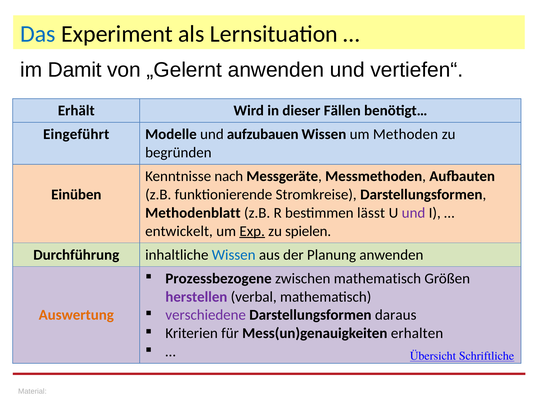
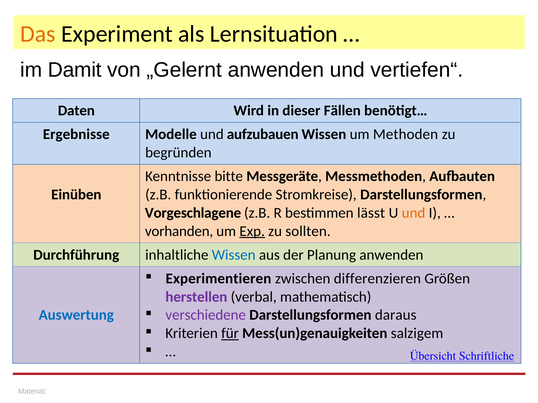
Das colour: blue -> orange (38, 34)
Erhält: Erhält -> Daten (76, 111)
Eingeführt: Eingeführt -> Ergebnisse (76, 135)
nach: nach -> bitte (229, 177)
Methodenblatt: Methodenblatt -> Vorgeschlagene (193, 213)
und colour: purple -> orange (414, 213)
entwickelt: entwickelt -> vorhanden (179, 231)
spielen: spielen -> sollten (308, 231)
Prozessbezogene: Prozessbezogene -> Experimentieren (218, 279)
zwischen mathematisch: mathematisch -> differenzieren (377, 279)
Auswertung colour: orange -> blue (76, 315)
für underline: none -> present (230, 334)
erhalten: erhalten -> salzigem (417, 334)
